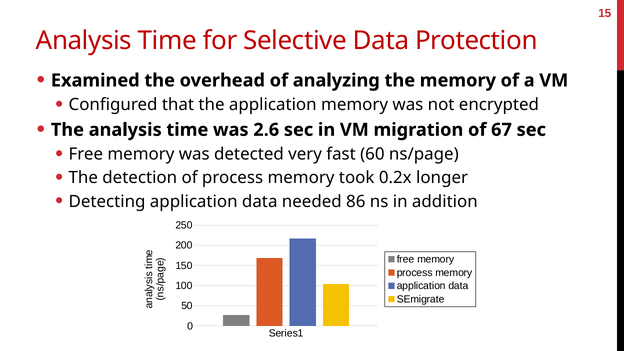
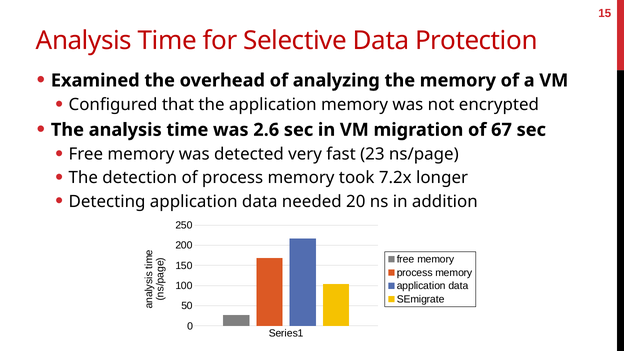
60: 60 -> 23 (372, 154)
0.2x: 0.2x -> 7.2x (395, 178)
86: 86 -> 20 (356, 201)
